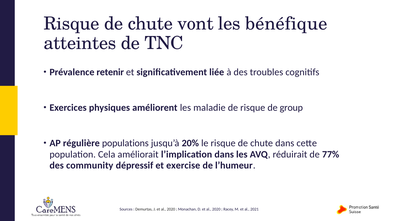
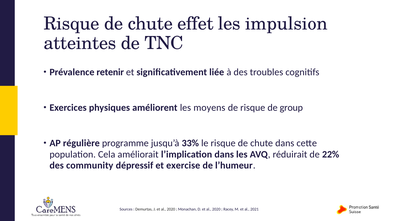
vont: vont -> effet (195, 24)
bénéfique: bénéfique -> impulsion (286, 24)
maladie: maladie -> moyens (209, 108)
populations: populations -> programme (125, 143)
20%: 20% -> 33% (190, 143)
77%: 77% -> 22% (331, 154)
